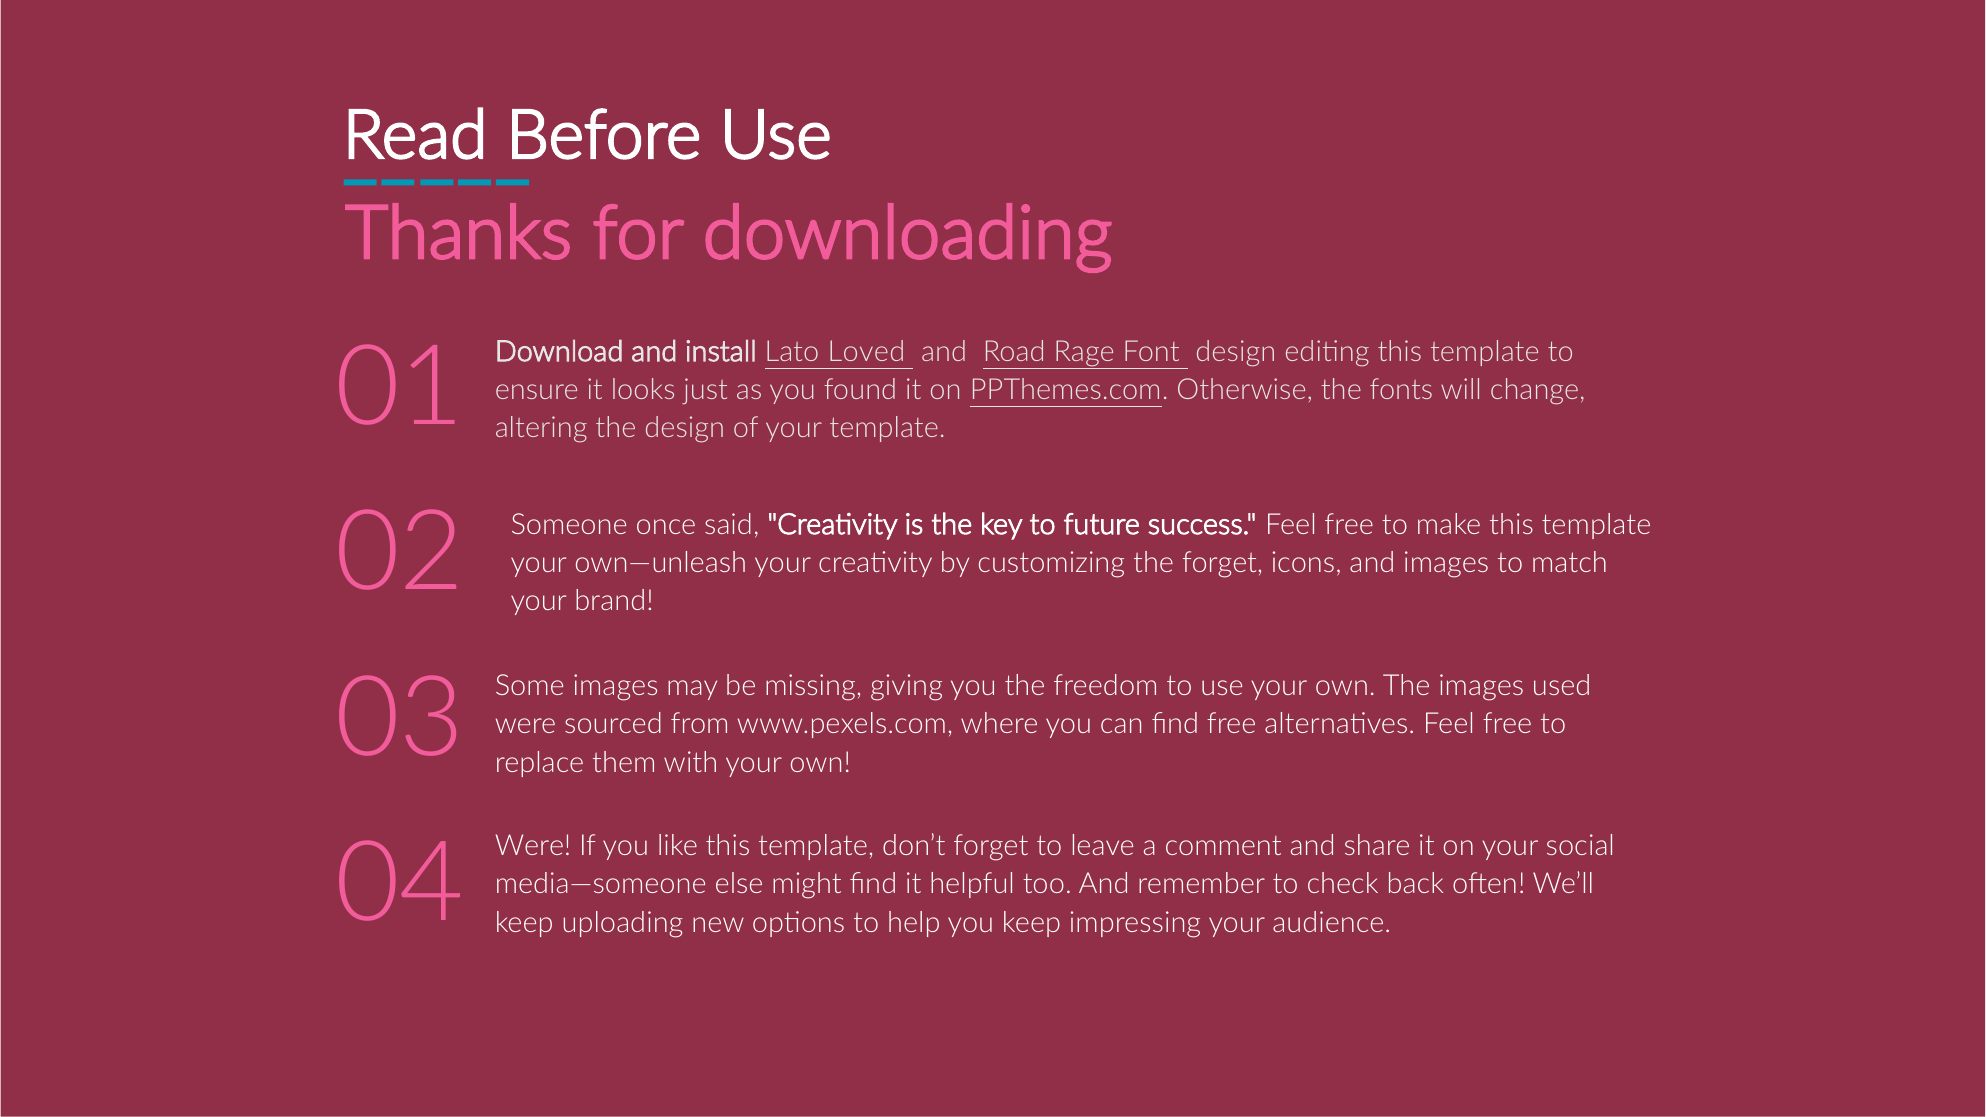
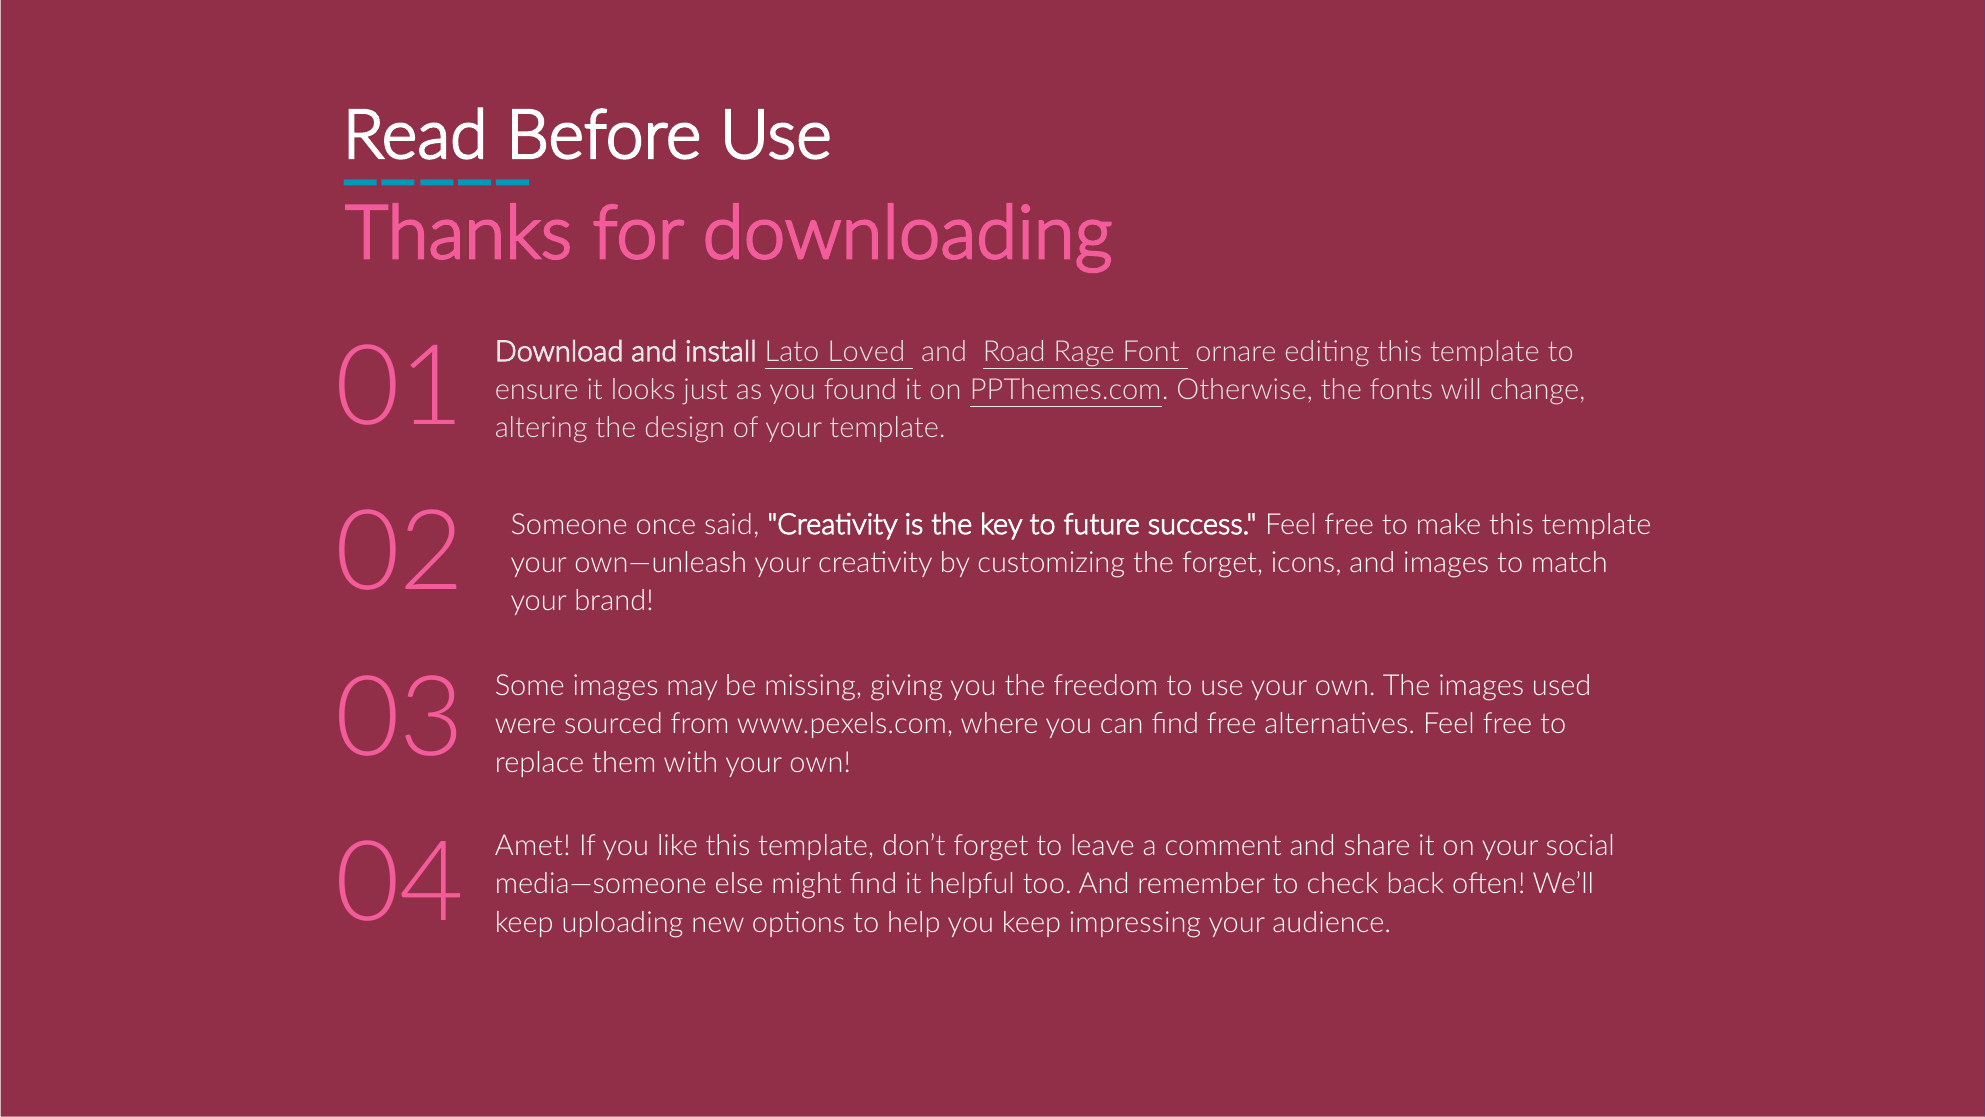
Font design: design -> ornare (1236, 352)
Were: Were -> Amet (533, 846)
